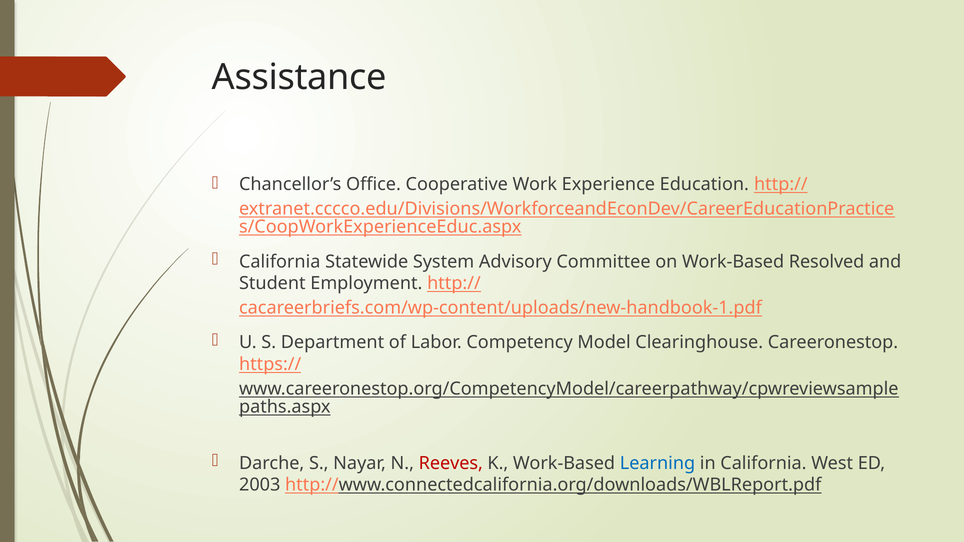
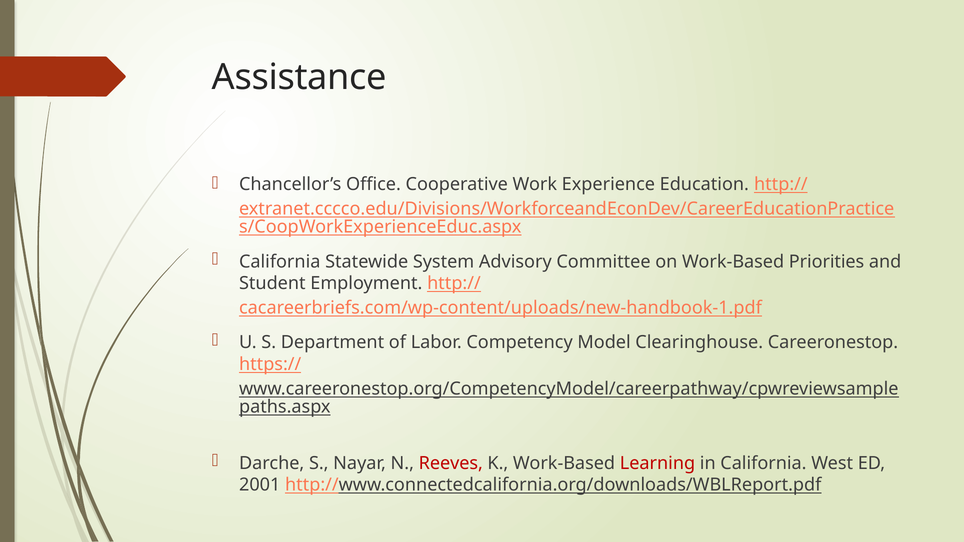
Resolved: Resolved -> Priorities (827, 262)
Learning colour: blue -> red (657, 463)
2003: 2003 -> 2001 (260, 485)
